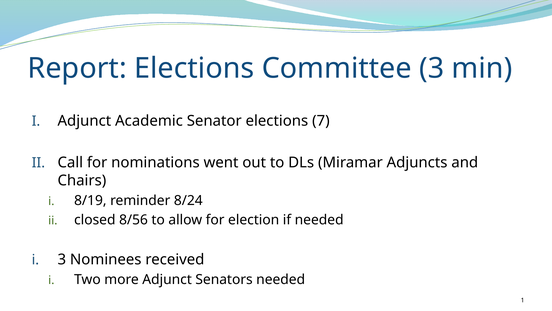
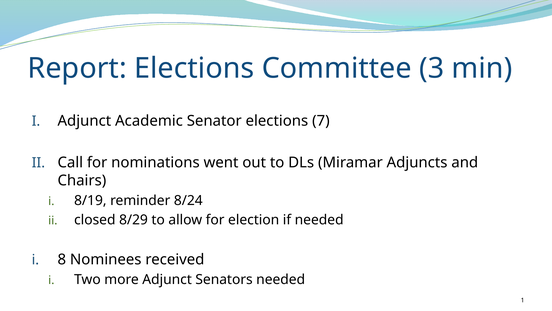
8/56: 8/56 -> 8/29 (133, 220)
3: 3 -> 8 (62, 259)
